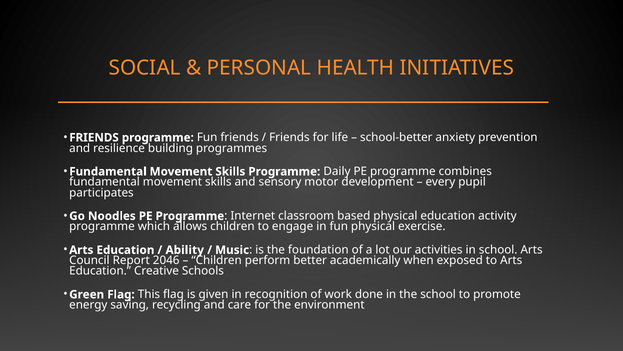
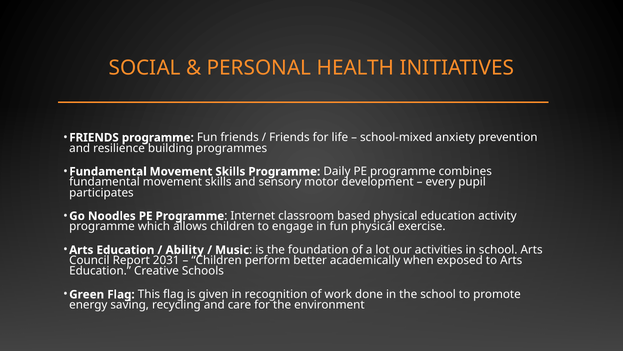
school-better: school-better -> school-mixed (396, 137)
2046: 2046 -> 2031 (166, 260)
